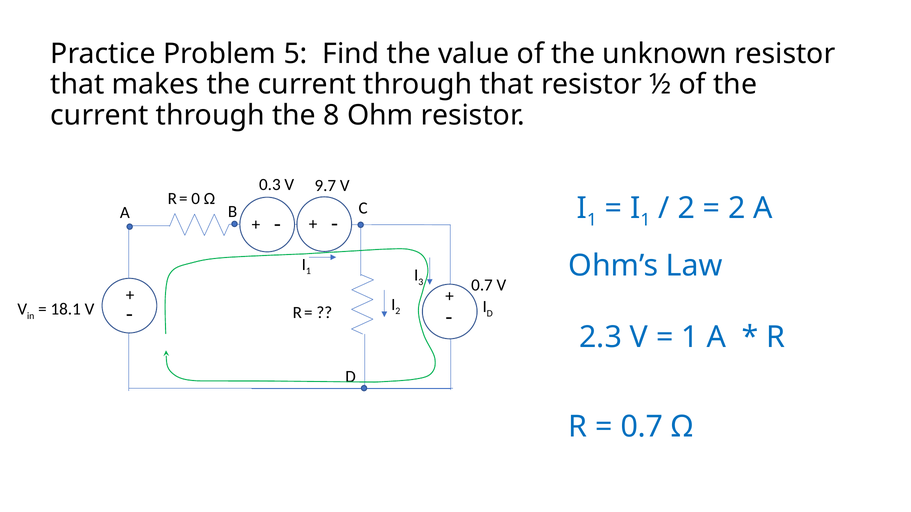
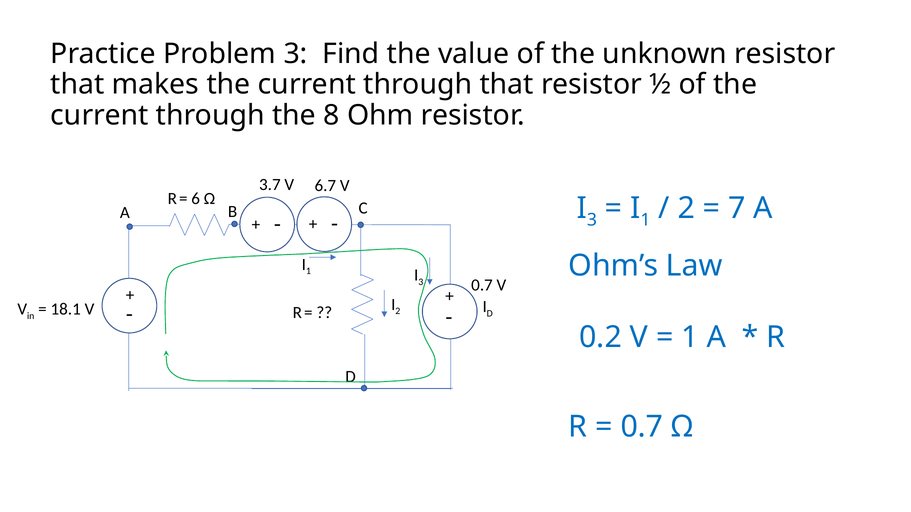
Problem 5: 5 -> 3 (295, 54)
0.3: 0.3 -> 3.7 (270, 185)
9.7: 9.7 -> 6.7 (325, 186)
0: 0 -> 6 (196, 199)
1: 1 -> 3 (592, 220)
2: 2 -> 7 (737, 208)
2.3: 2.3 -> 0.2 (601, 338)
